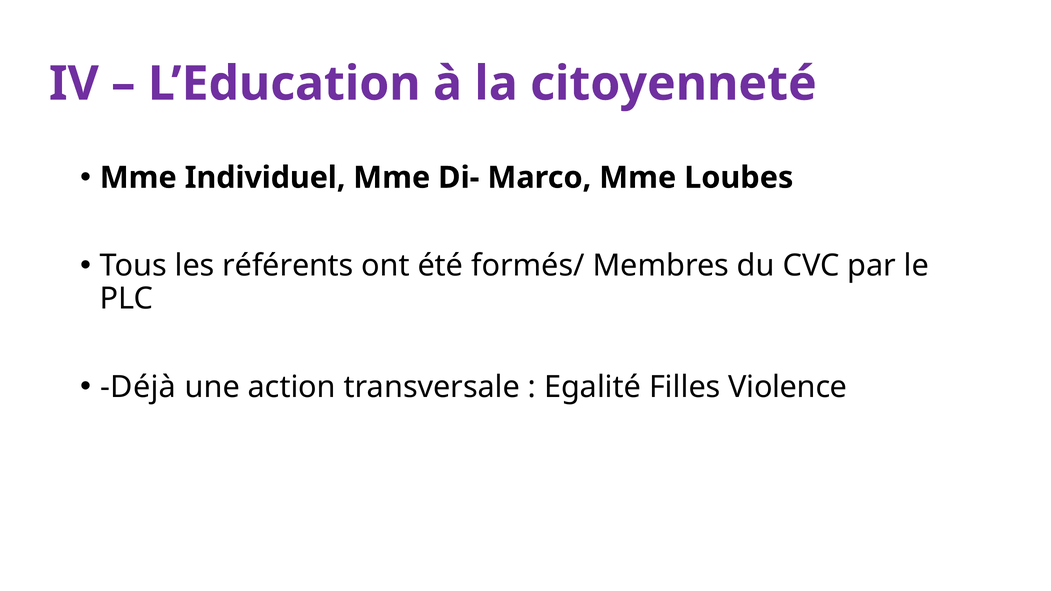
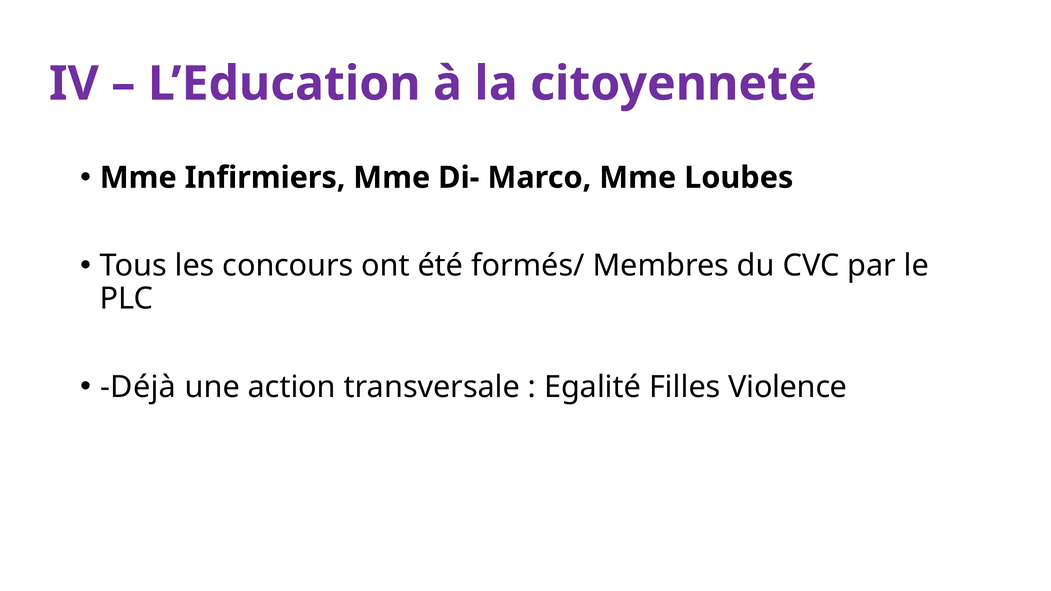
Individuel: Individuel -> Infirmiers (265, 178)
référents: référents -> concours (288, 266)
